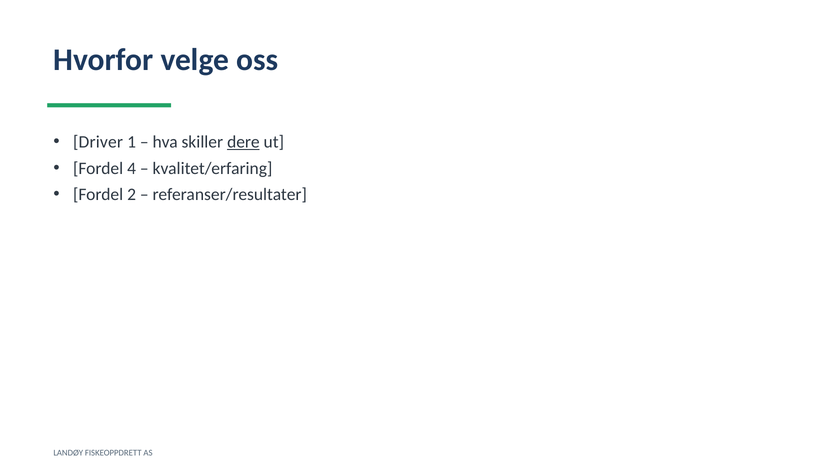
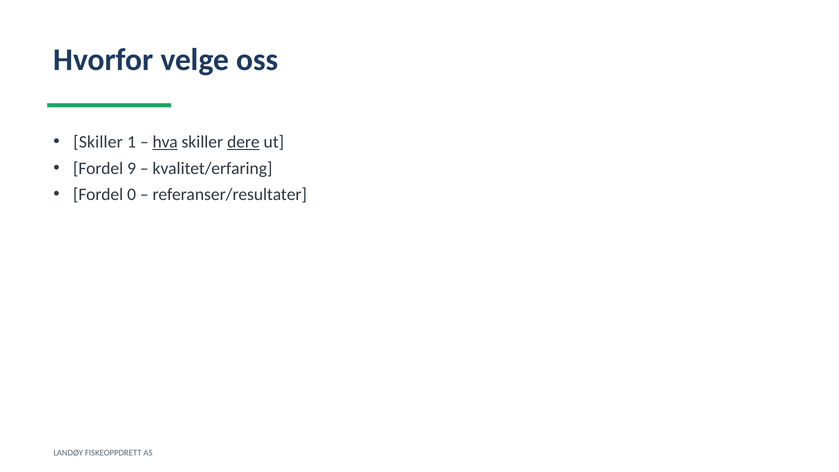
Driver: Driver -> Skiller (98, 142)
hva underline: none -> present (165, 142)
4: 4 -> 9 (132, 168)
2: 2 -> 0 (132, 195)
